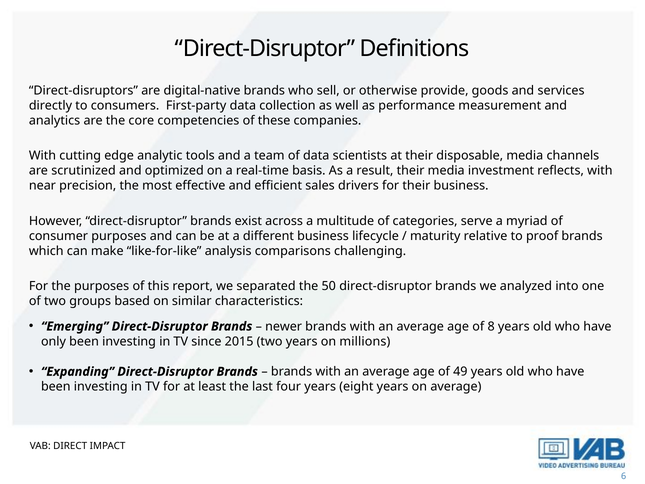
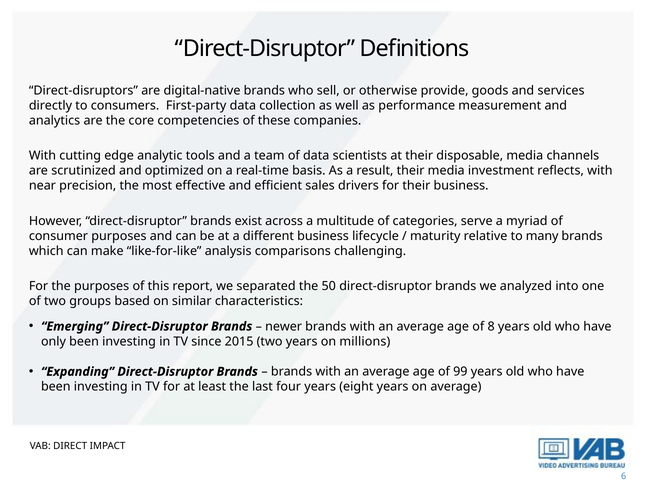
proof: proof -> many (542, 236)
49: 49 -> 99 (460, 371)
